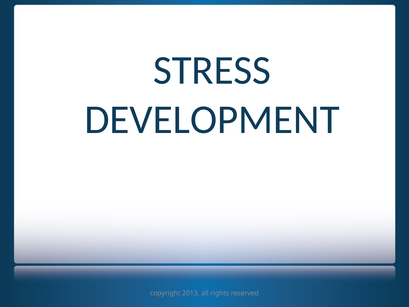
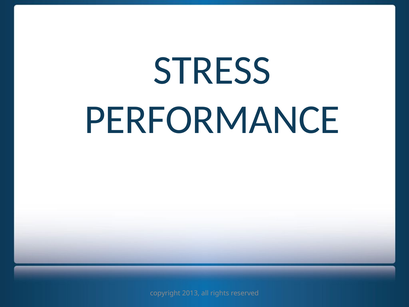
DEVELOPMENT: DEVELOPMENT -> PERFORMANCE (212, 119)
